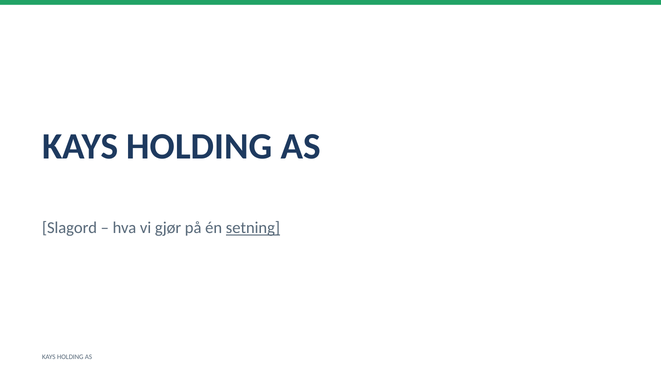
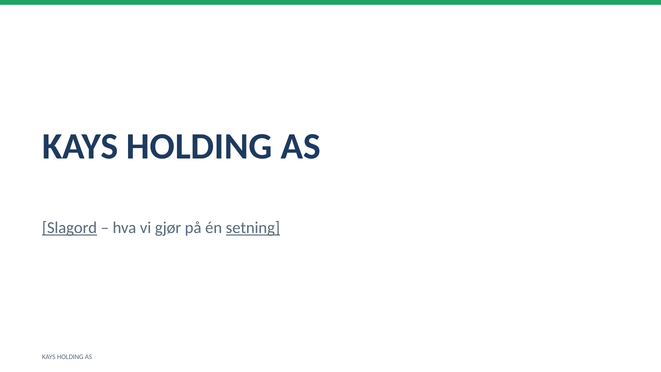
Slagord underline: none -> present (70, 228)
